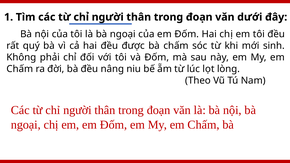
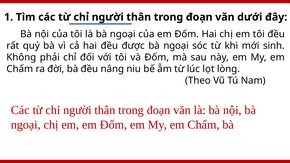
được bà chấm: chấm -> ngoại (176, 46)
